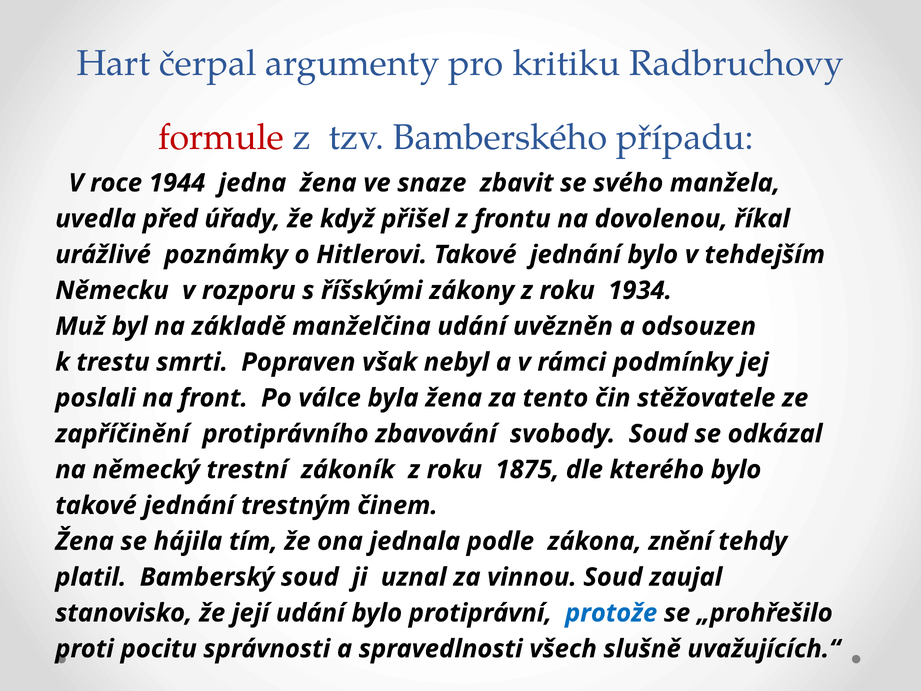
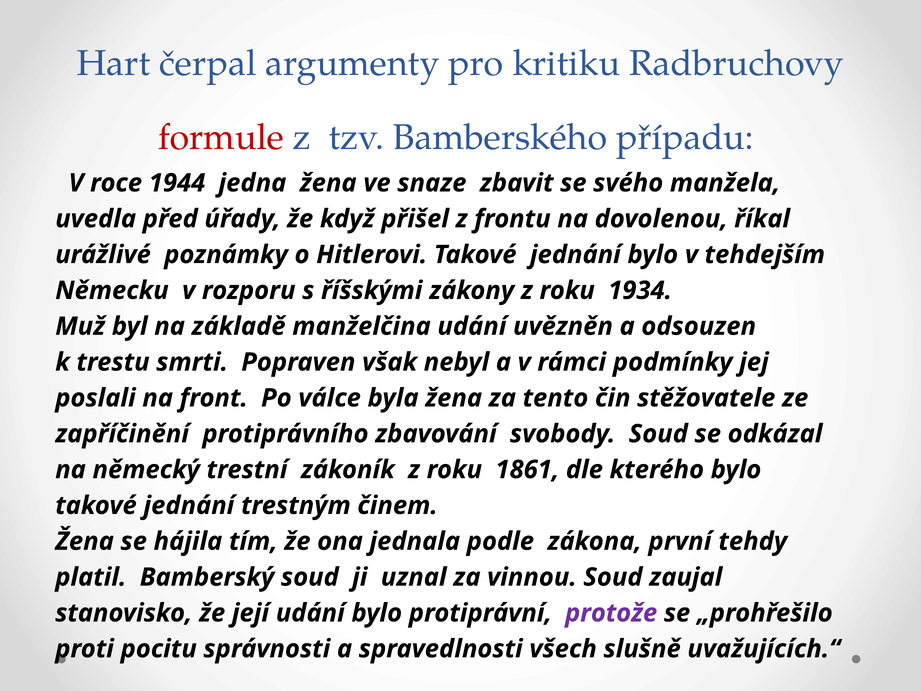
1875: 1875 -> 1861 (527, 470)
znění: znění -> první (680, 541)
protože colour: blue -> purple (611, 613)
